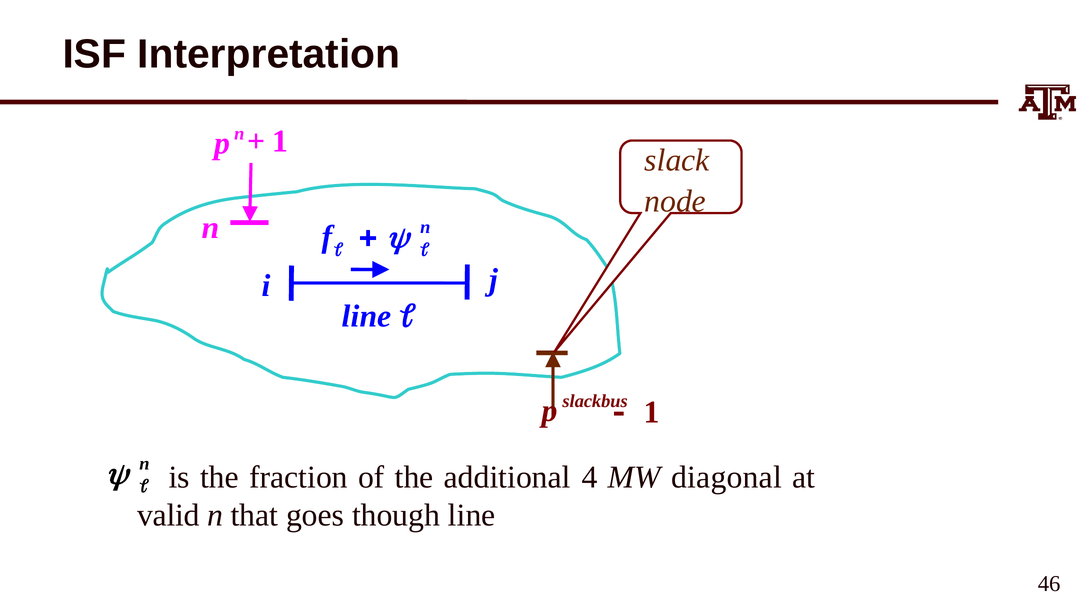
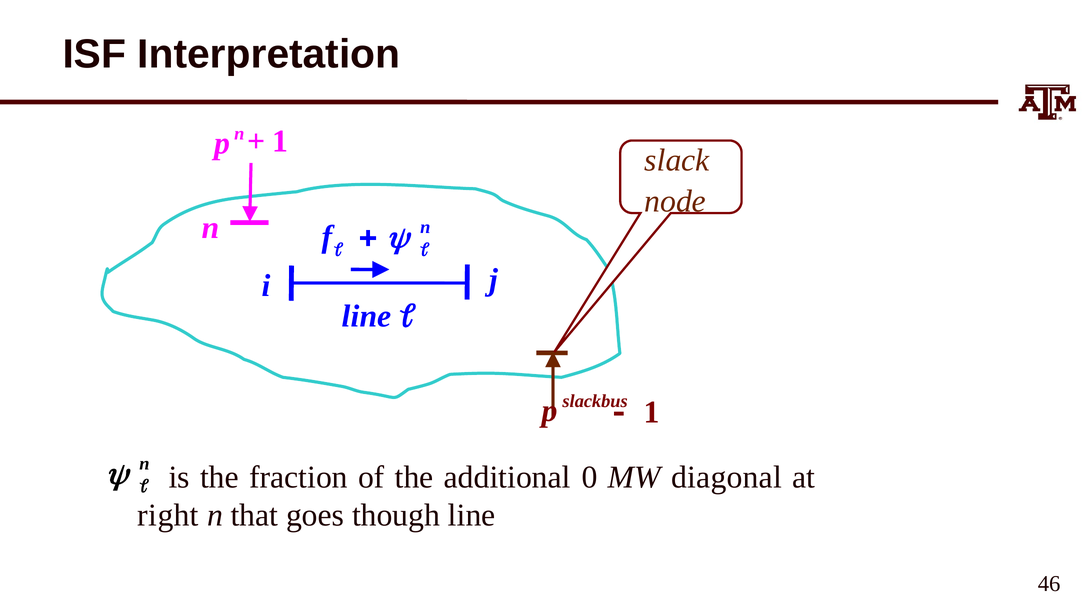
4: 4 -> 0 (590, 478)
valid: valid -> right (168, 516)
